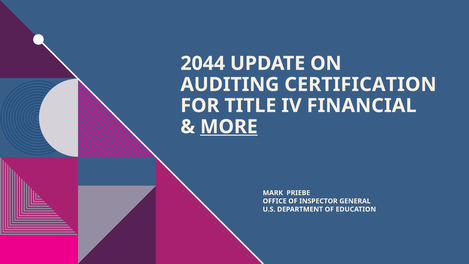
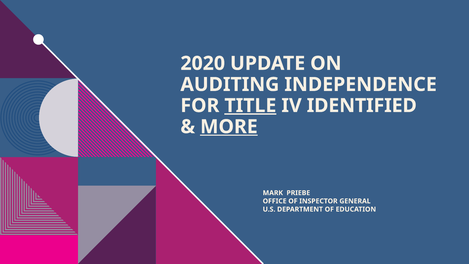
2044: 2044 -> 2020 (203, 63)
CERTIFICATION: CERTIFICATION -> INDEPENDENCE (361, 84)
TITLE underline: none -> present (250, 106)
FINANCIAL: FINANCIAL -> IDENTIFIED (362, 106)
